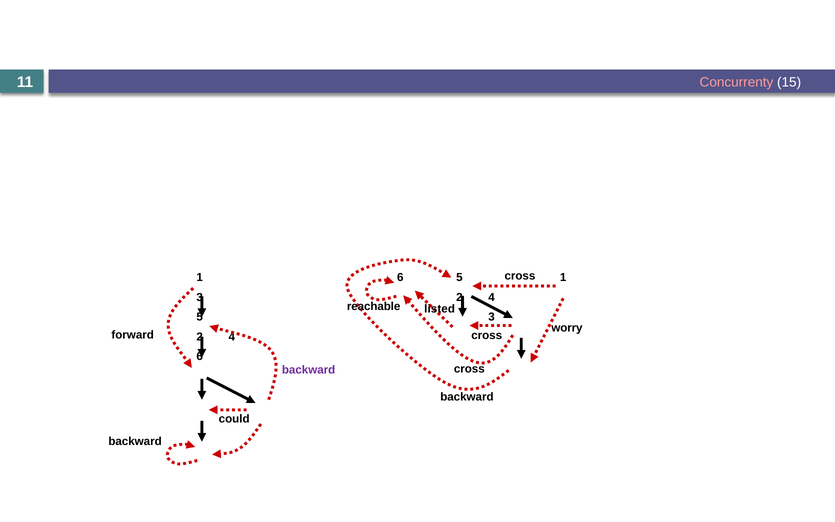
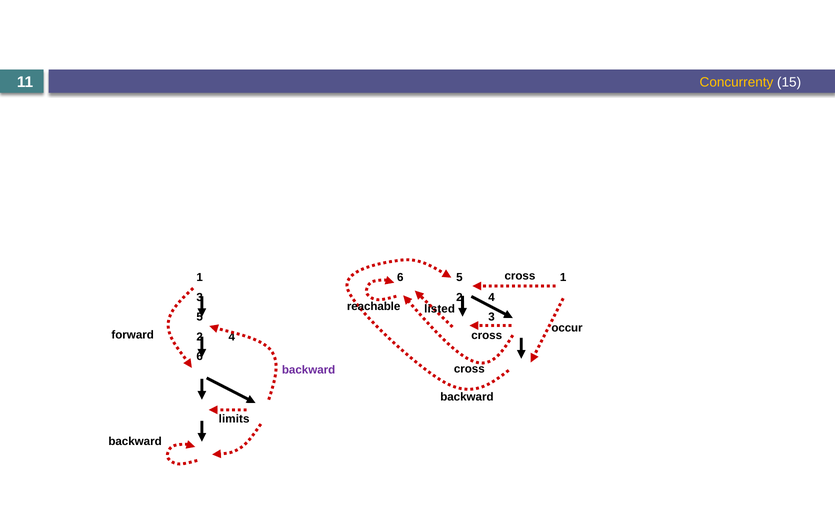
Concurrenty colour: pink -> yellow (736, 82)
worry: worry -> occur (567, 328)
could: could -> limits (234, 419)
